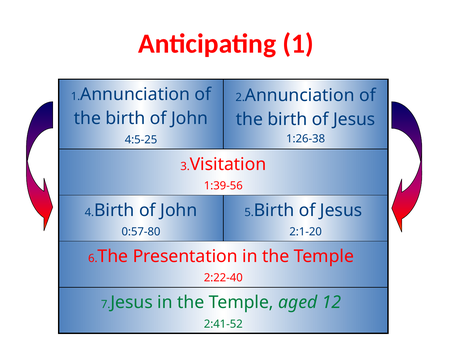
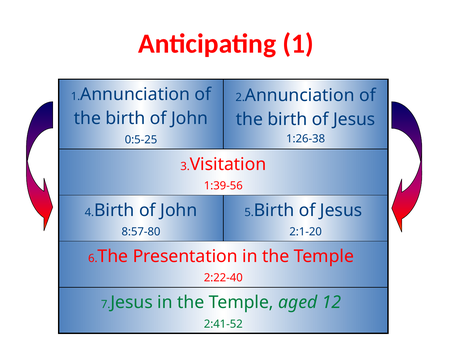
4:5-25: 4:5-25 -> 0:5-25 (141, 140)
0:57-80: 0:57-80 -> 8:57-80 (141, 232)
